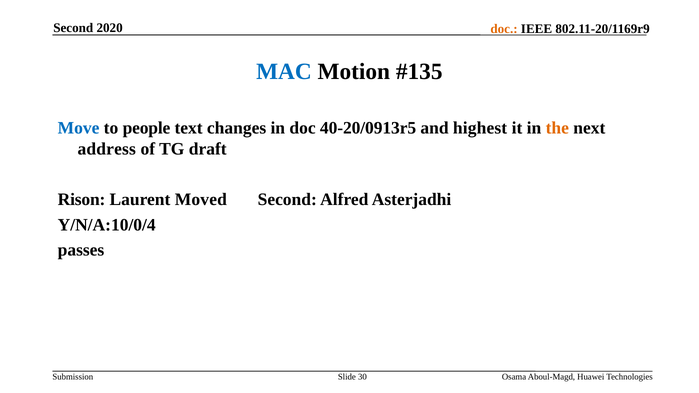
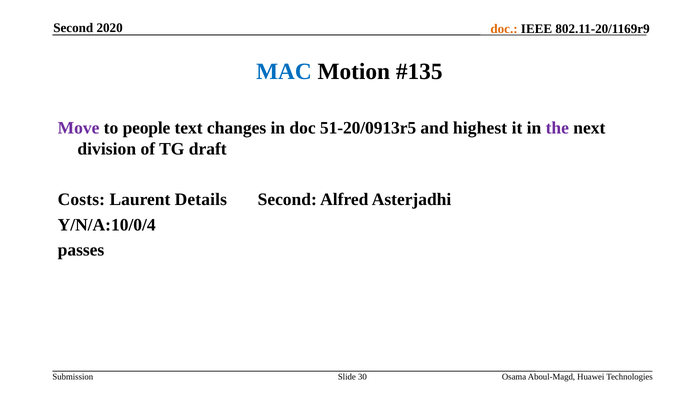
Move colour: blue -> purple (79, 128)
40-20/0913r5: 40-20/0913r5 -> 51-20/0913r5 (368, 128)
the colour: orange -> purple (557, 128)
address: address -> division (107, 149)
Rison: Rison -> Costs (81, 200)
Moved: Moved -> Details (201, 200)
